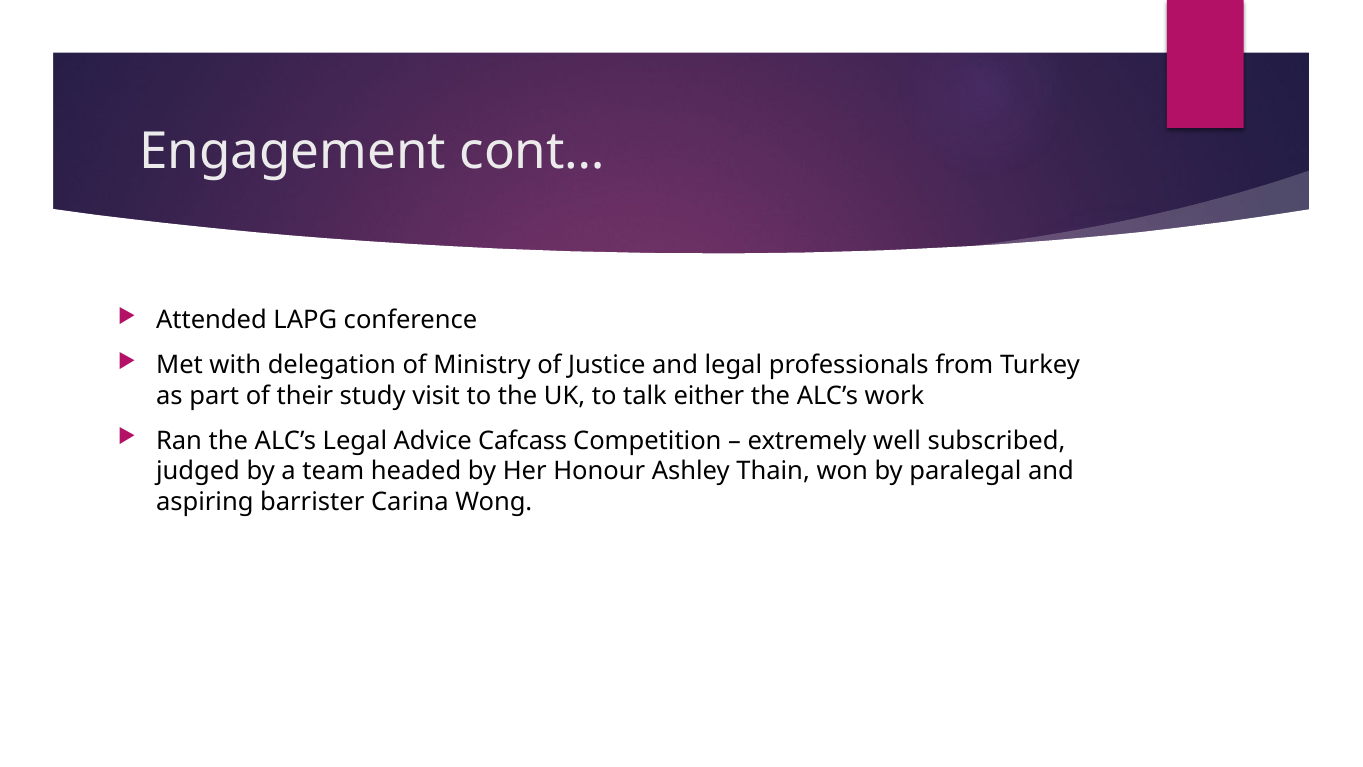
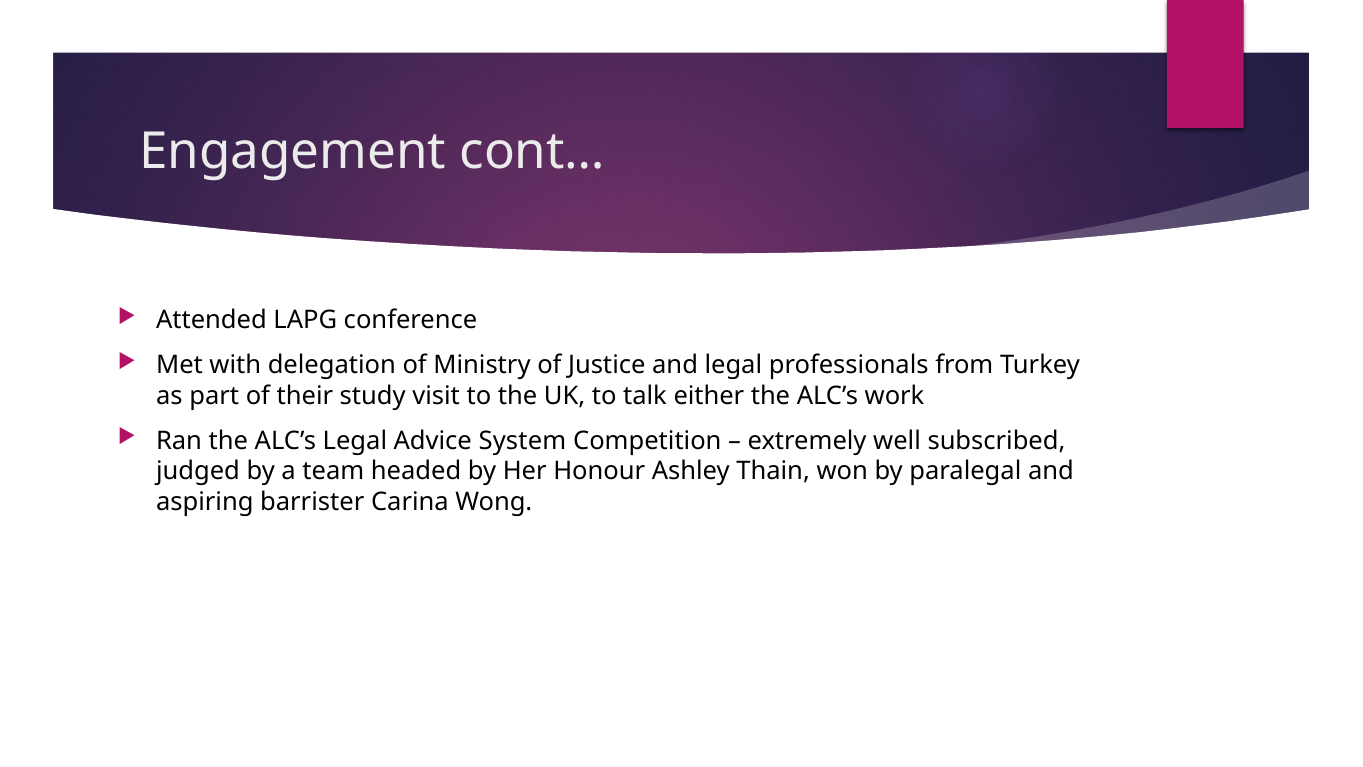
Cafcass: Cafcass -> System (522, 441)
